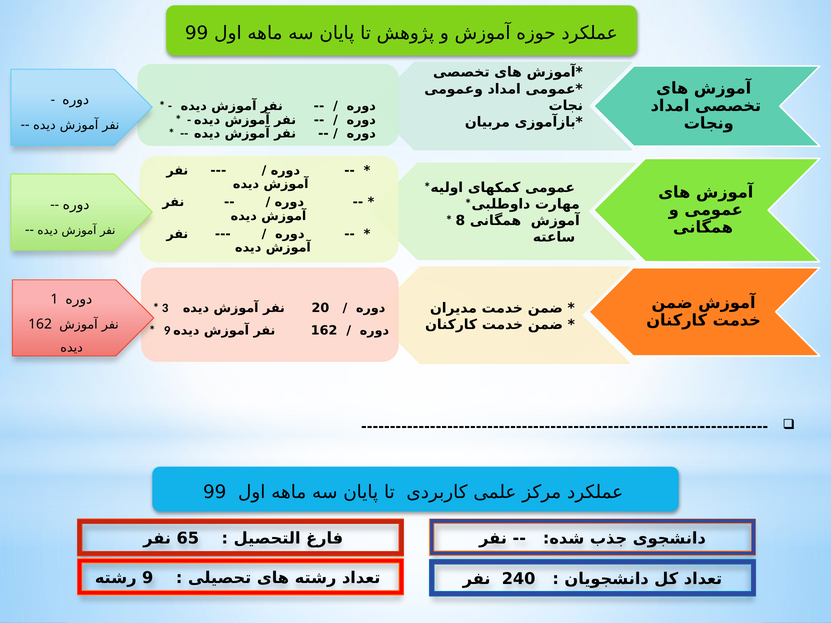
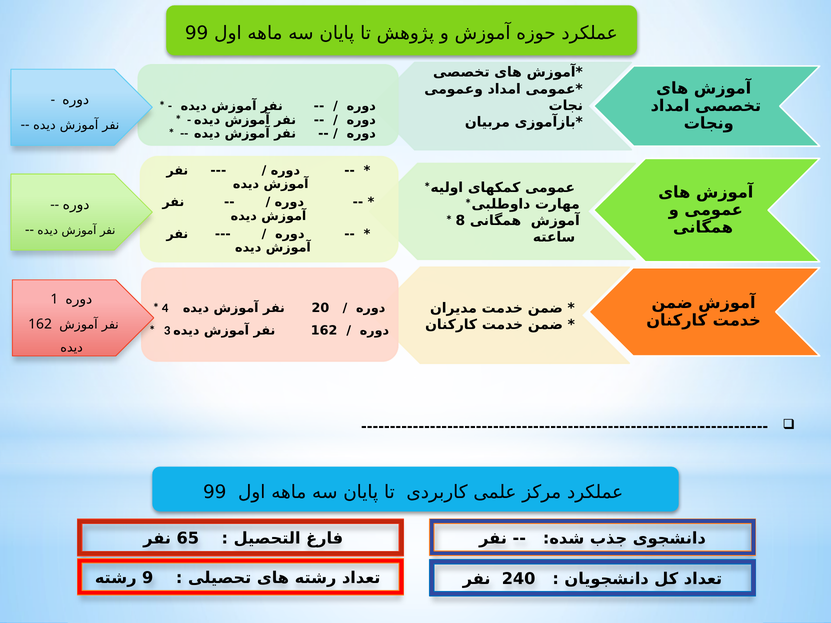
3: 3 -> 4 (165, 308)
9: 9 -> 3 (167, 331)
